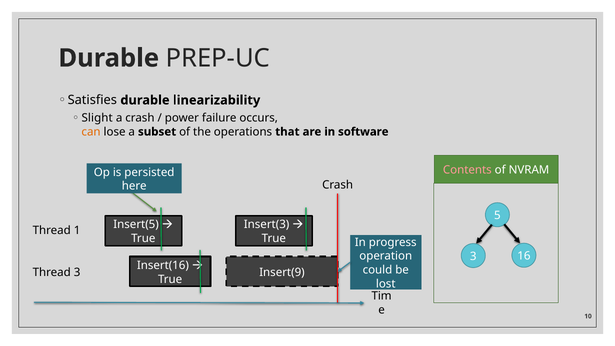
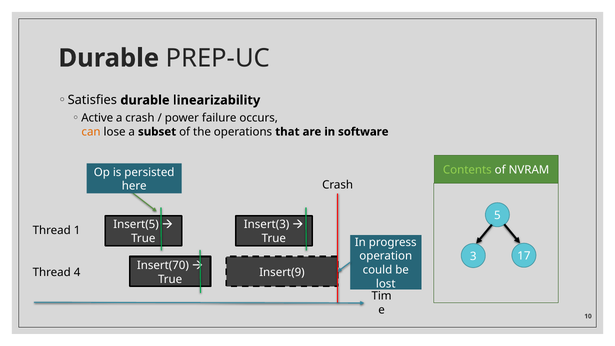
Slight: Slight -> Active (97, 118)
Contents colour: pink -> light green (467, 170)
16: 16 -> 17 (524, 256)
Insert(16: Insert(16 -> Insert(70 (163, 265)
Thread 3: 3 -> 4 (77, 272)
